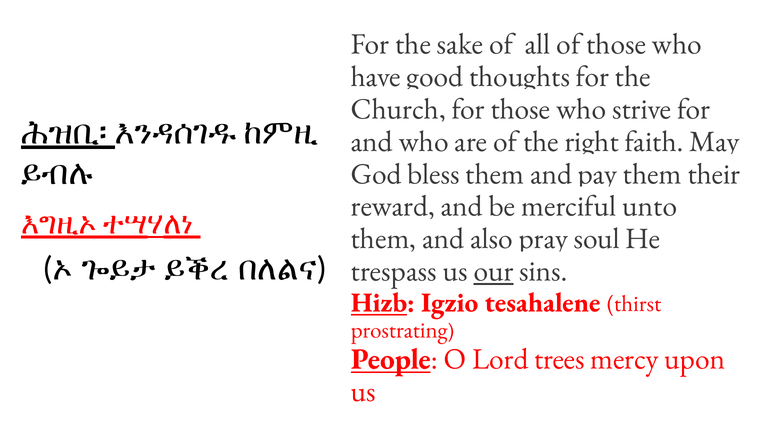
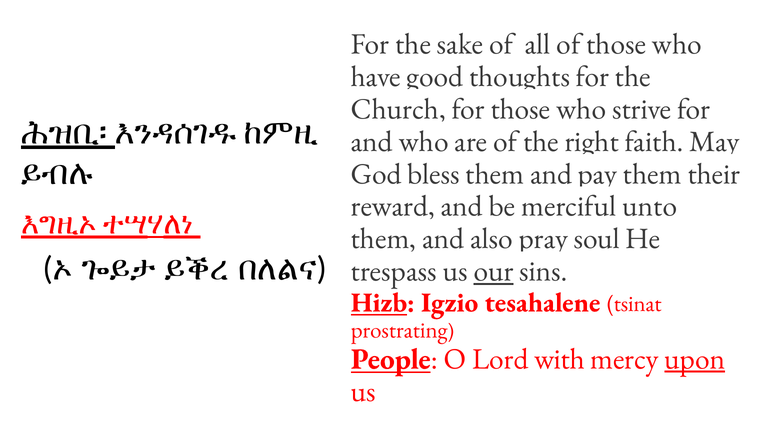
thirst: thirst -> tsinat (634, 304)
trees: trees -> with (559, 359)
upon underline: none -> present (695, 359)
